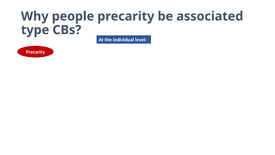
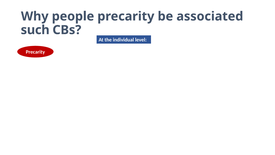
type: type -> such (35, 30)
